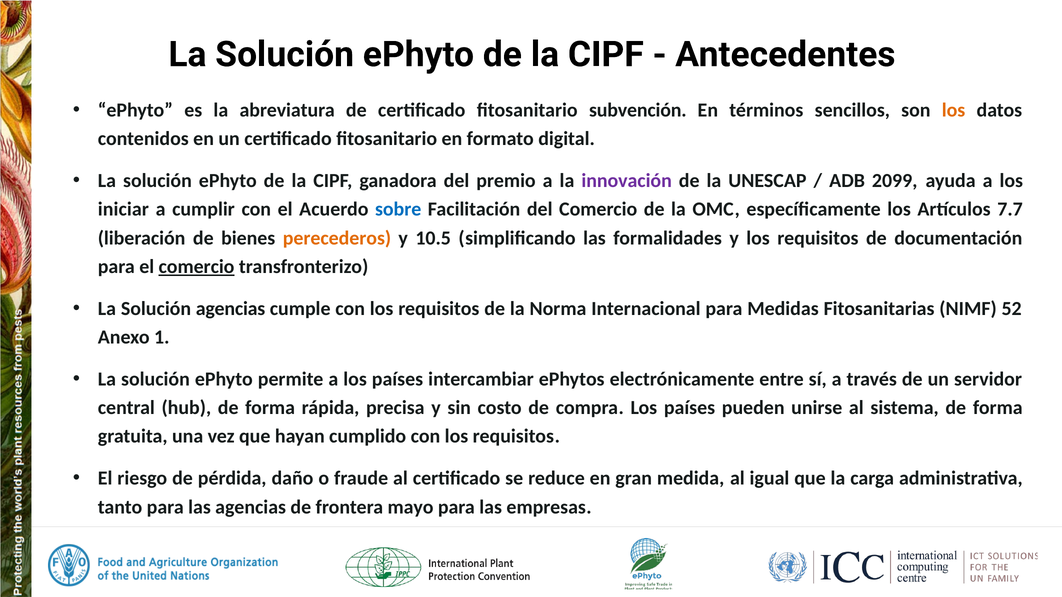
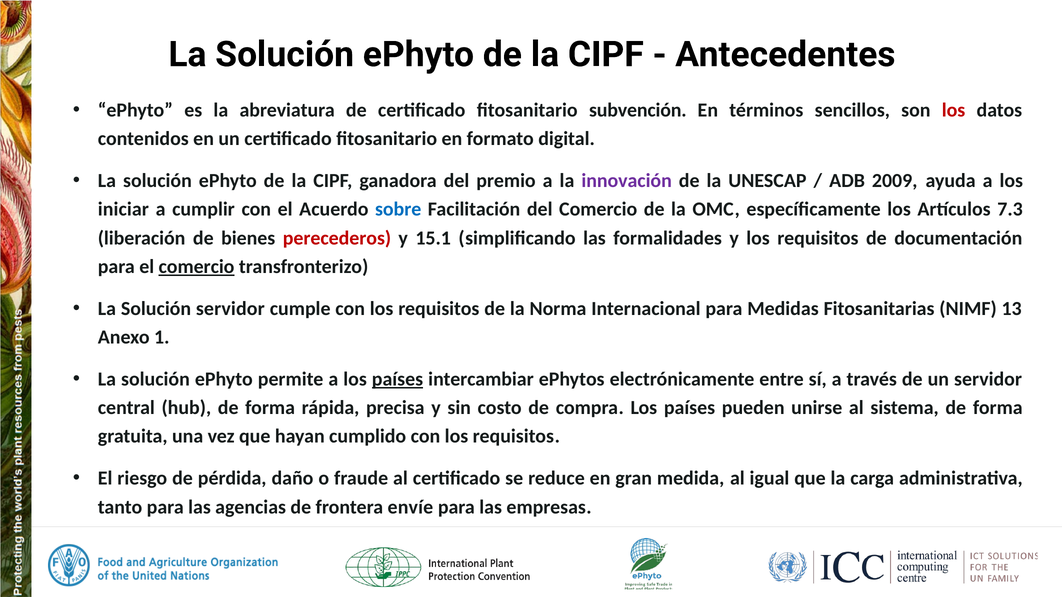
los colour: orange -> red (954, 110)
2099: 2099 -> 2009 (895, 181)
7.7: 7.7 -> 7.3 (1010, 210)
perecederos colour: orange -> red (337, 238)
10.5: 10.5 -> 15.1 (433, 238)
Solución agencias: agencias -> servidor (230, 309)
52: 52 -> 13 (1012, 309)
países underline: none -> present (397, 379)
mayo: mayo -> envíe (410, 507)
